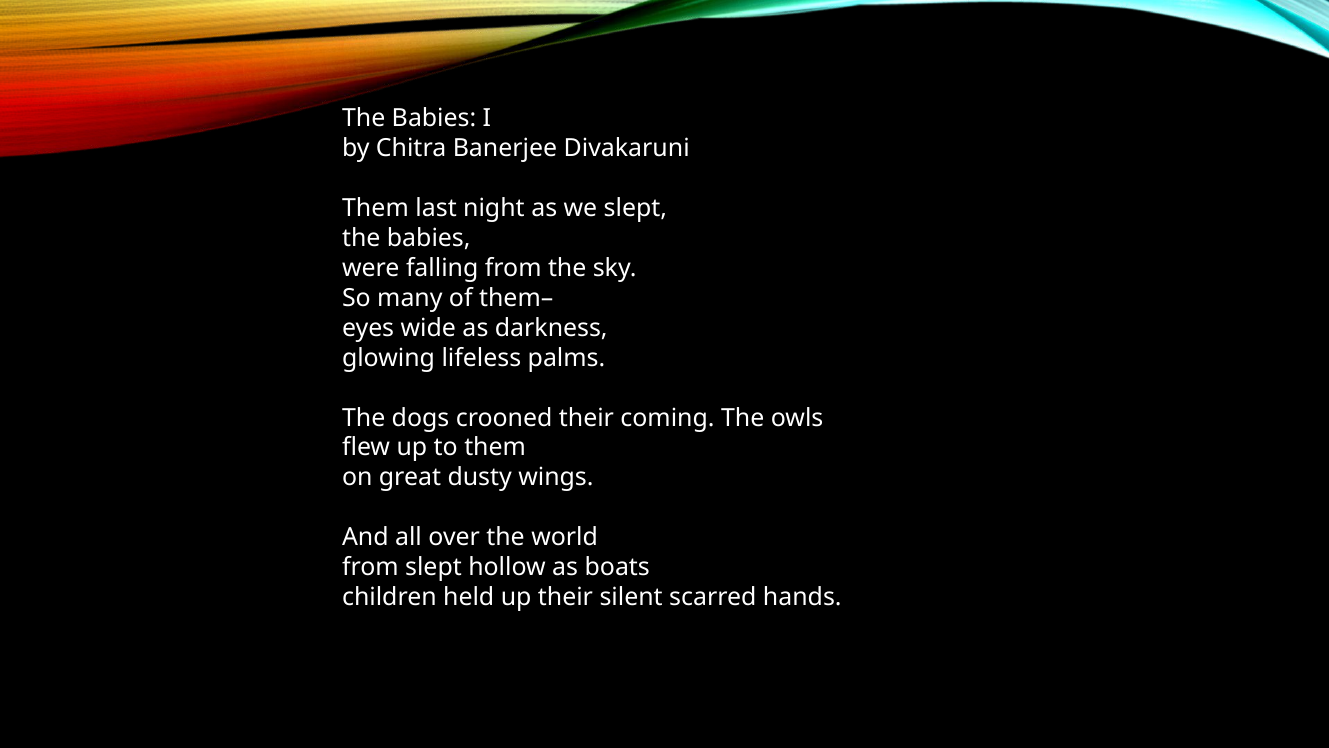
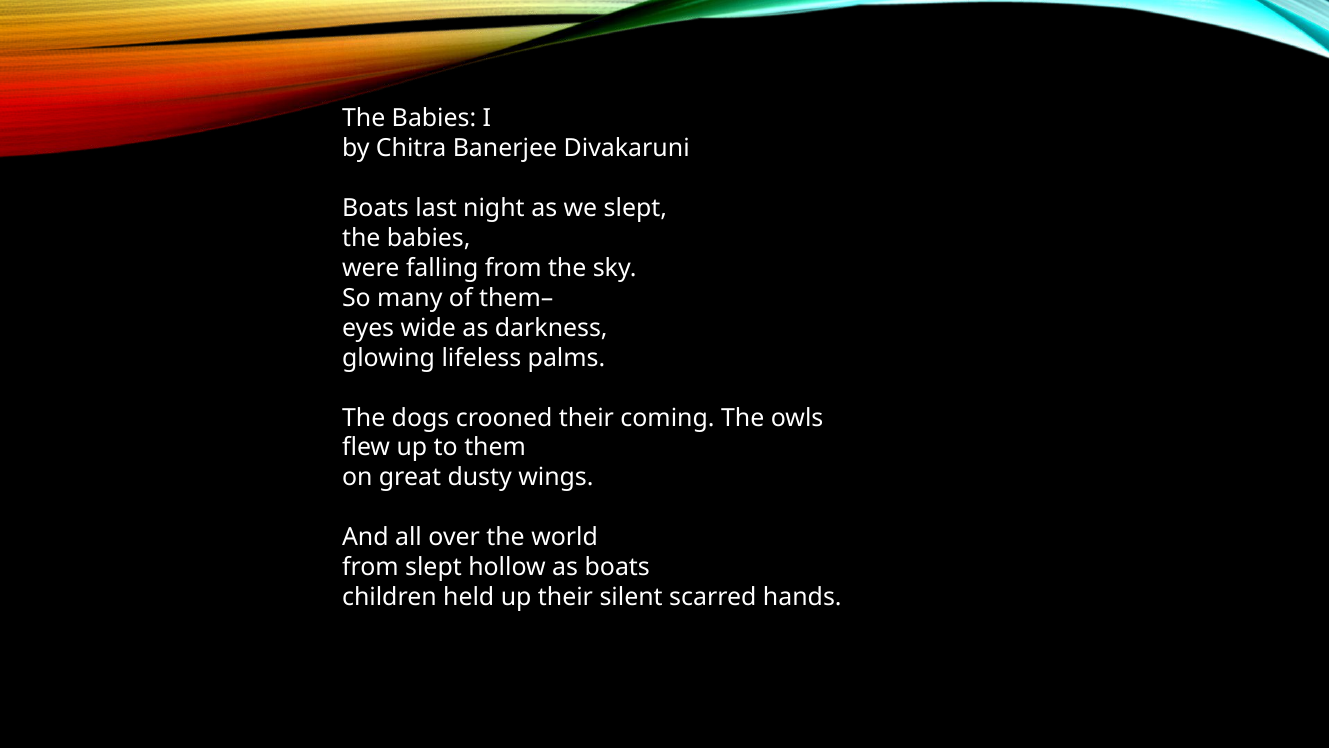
Them: Them -> Boats (375, 208)
